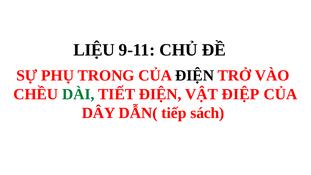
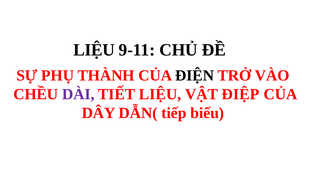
TRONG: TRONG -> THÀNH (106, 76)
DÀI colour: green -> purple (78, 94)
TIẾT ĐIỆN: ĐIỆN -> LIỆU (160, 94)
sách: sách -> biểu (207, 113)
